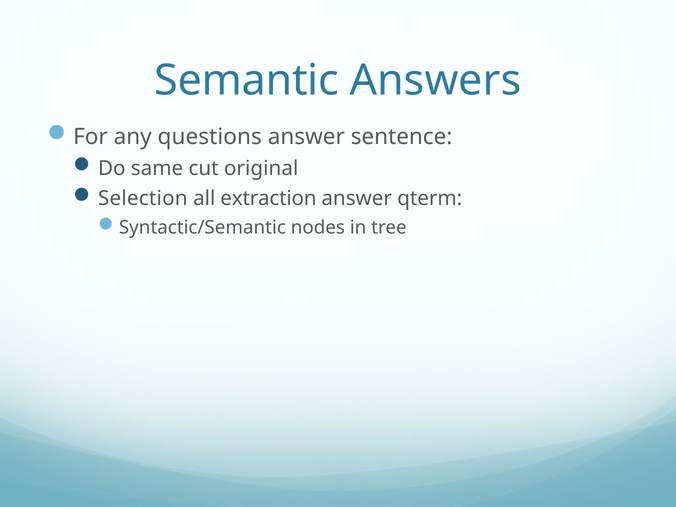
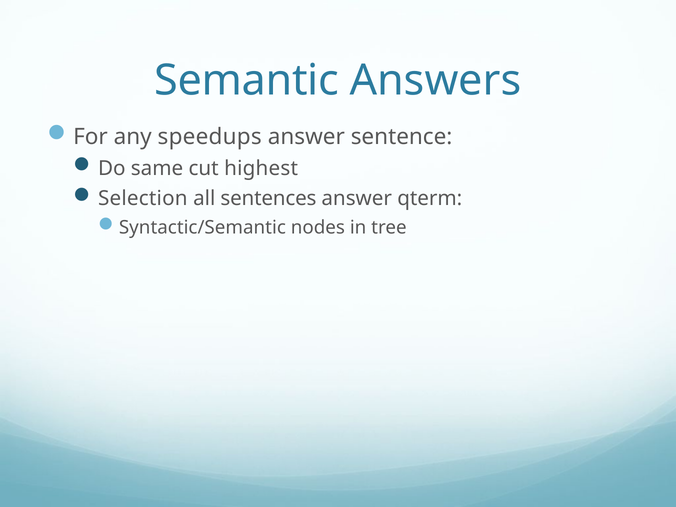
questions: questions -> speedups (210, 137)
original: original -> highest (261, 168)
extraction: extraction -> sentences (268, 199)
